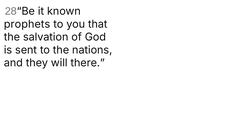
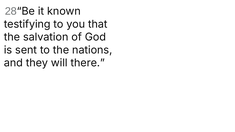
prophets: prophets -> testifying (27, 24)
